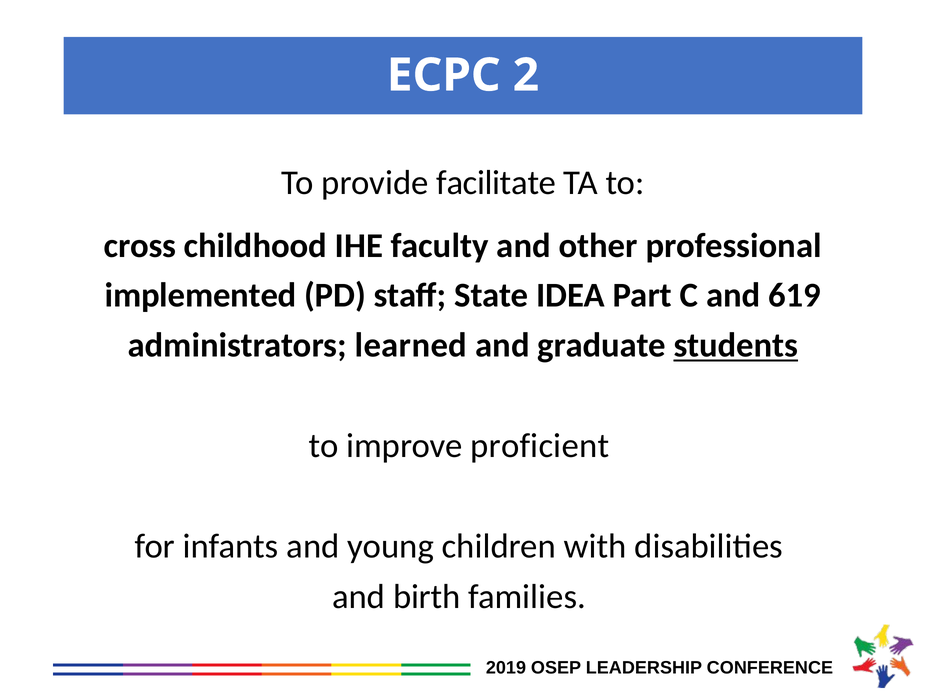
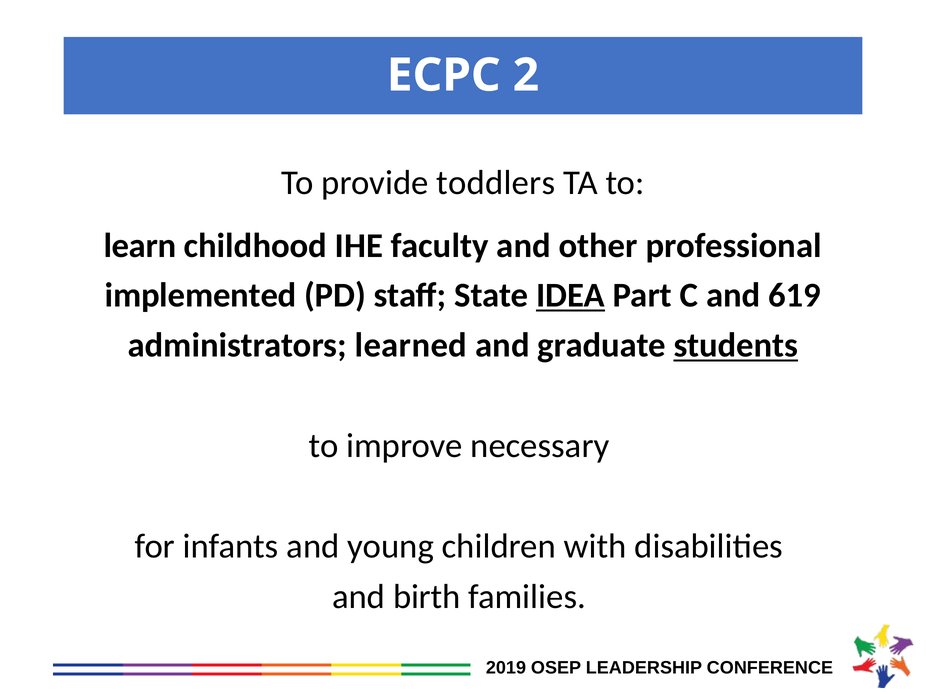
facilitate: facilitate -> toddlers (496, 183)
cross: cross -> learn (140, 246)
IDEA underline: none -> present (571, 296)
proficient: proficient -> necessary (540, 446)
